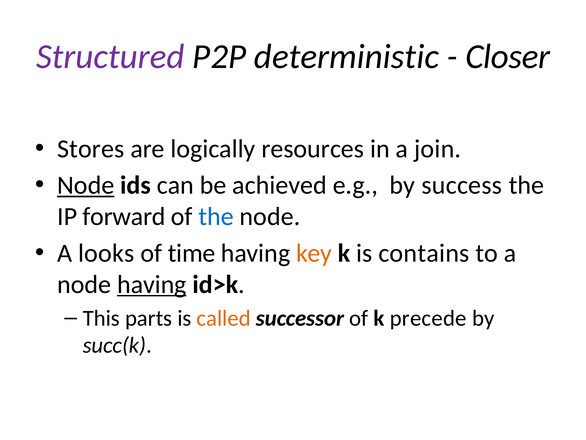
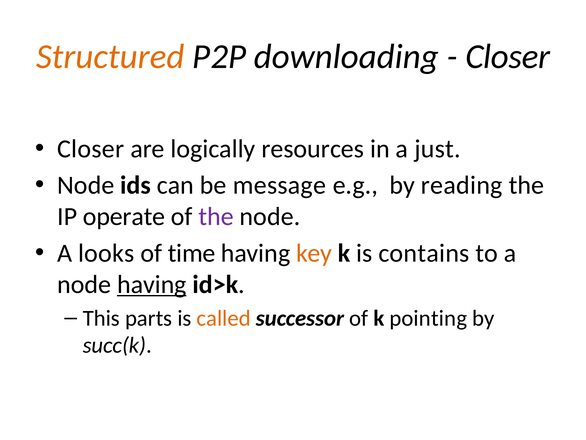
Structured colour: purple -> orange (110, 57)
deterministic: deterministic -> downloading (346, 57)
Stores: Stores -> Closer (91, 149)
join: join -> just (438, 149)
Node underline: present -> none (86, 185)
achieved: achieved -> message (279, 185)
success: success -> reading (462, 185)
forward: forward -> operate (124, 216)
the colour: blue -> purple (216, 216)
precede: precede -> pointing (428, 318)
